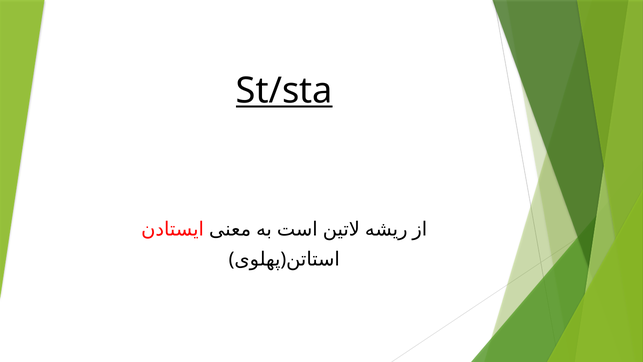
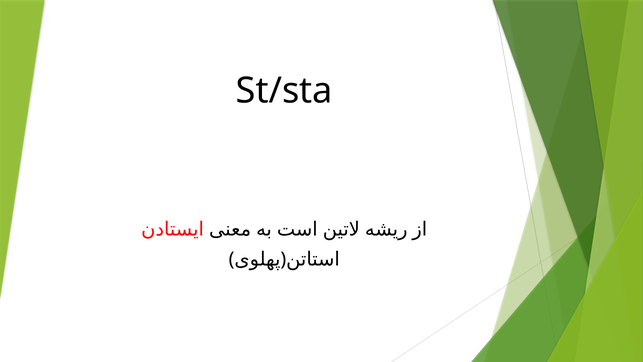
St/sta underline: present -> none (284, 91)
